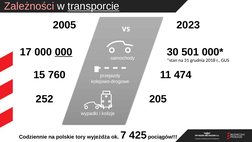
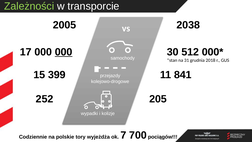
Zależności colour: pink -> light green (29, 6)
transporcie underline: present -> none (93, 6)
2023: 2023 -> 2038 (188, 25)
501: 501 -> 512 (190, 52)
474: 474 -> 841 (183, 75)
760: 760 -> 399 (57, 75)
425: 425 -> 700 (138, 135)
